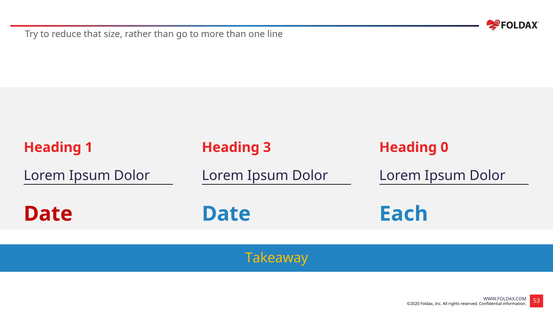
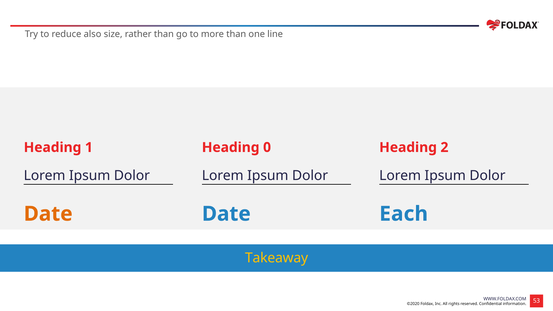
that: that -> also (93, 34)
3: 3 -> 0 (267, 147)
0: 0 -> 2 (444, 147)
Date colour: red -> orange (48, 214)
